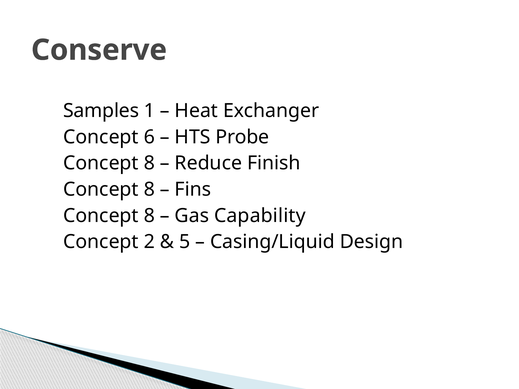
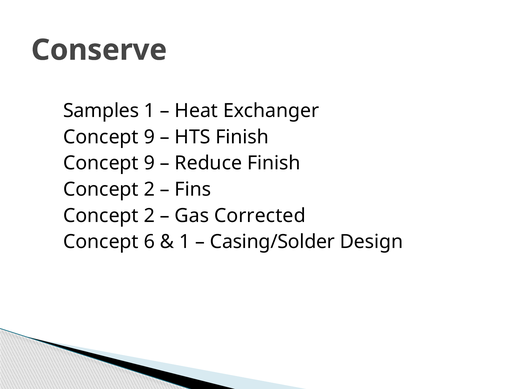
6: 6 -> 9 (149, 137)
HTS Probe: Probe -> Finish (242, 137)
8: 8 -> 9 (149, 163)
8: 8 -> 2 (149, 190)
8: 8 -> 2 (149, 216)
Capability: Capability -> Corrected (260, 216)
2: 2 -> 6 (149, 242)
5: 5 -> 1 (185, 242)
Casing/Liquid: Casing/Liquid -> Casing/Solder (272, 242)
